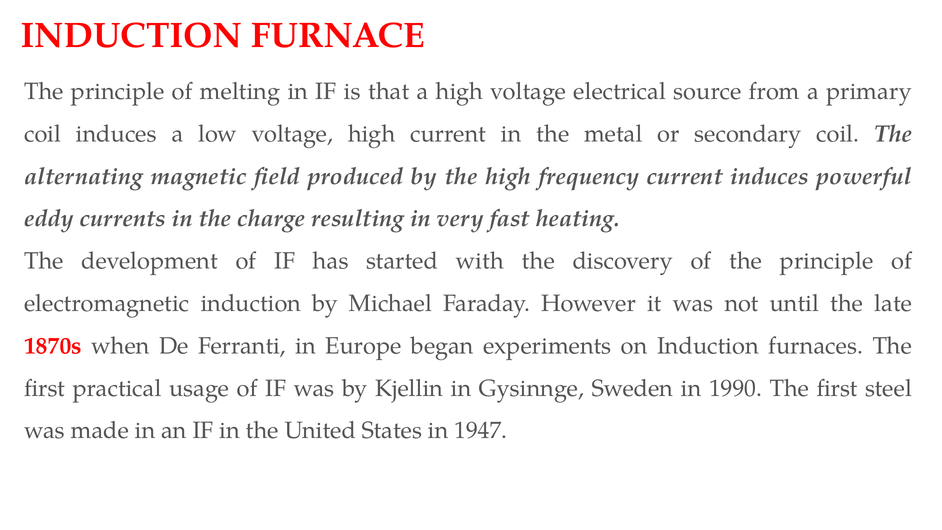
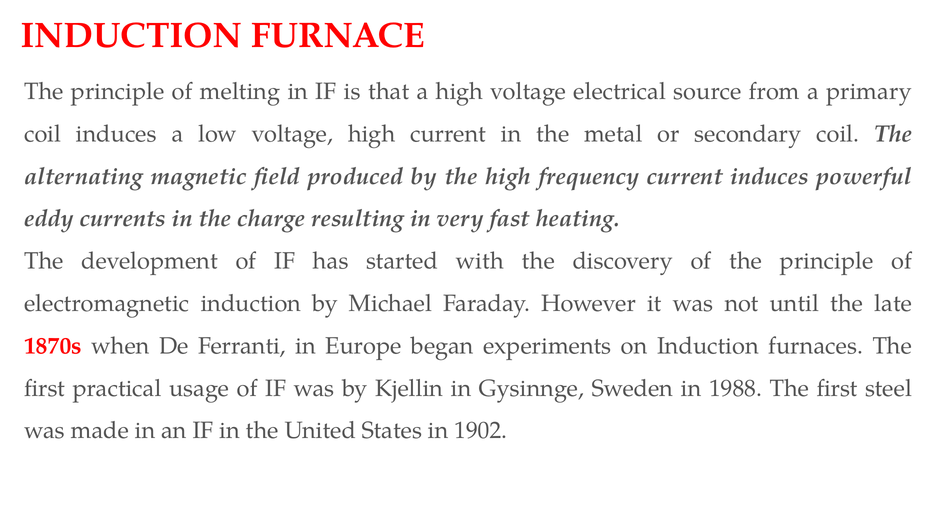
1990: 1990 -> 1988 (736, 388)
1947: 1947 -> 1902 (481, 431)
